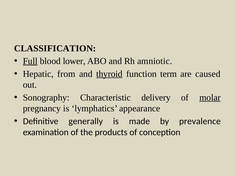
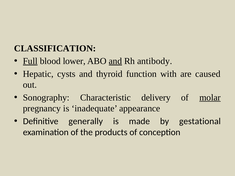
and underline: none -> present (115, 61)
amniotic: amniotic -> antibody (155, 61)
from: from -> cysts (66, 74)
thyroid underline: present -> none (109, 74)
term: term -> with (169, 74)
lymphatics: lymphatics -> inadequate (95, 109)
prevalence: prevalence -> gestational (200, 121)
